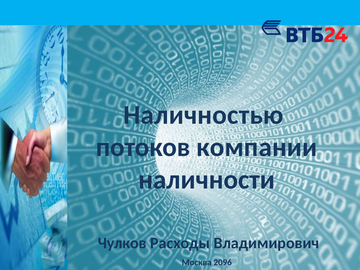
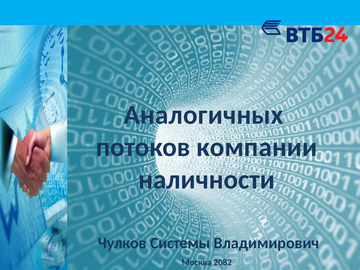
Наличностью: Наличностью -> Аналогичных (203, 115)
Расходы: Расходы -> Системы (180, 243)
2096: 2096 -> 2082 (223, 262)
